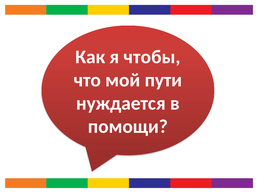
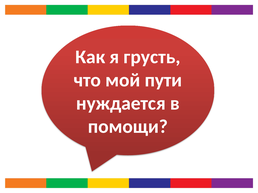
чтобы: чтобы -> грусть (152, 57)
